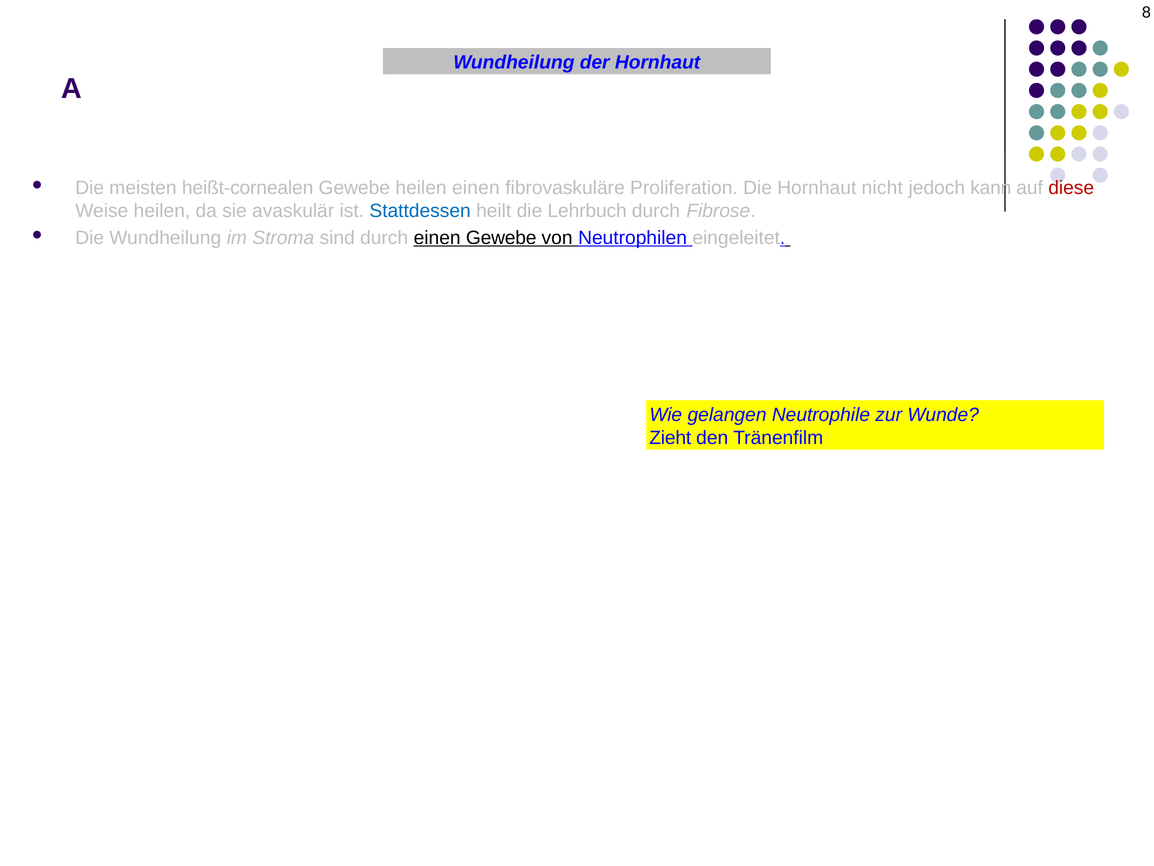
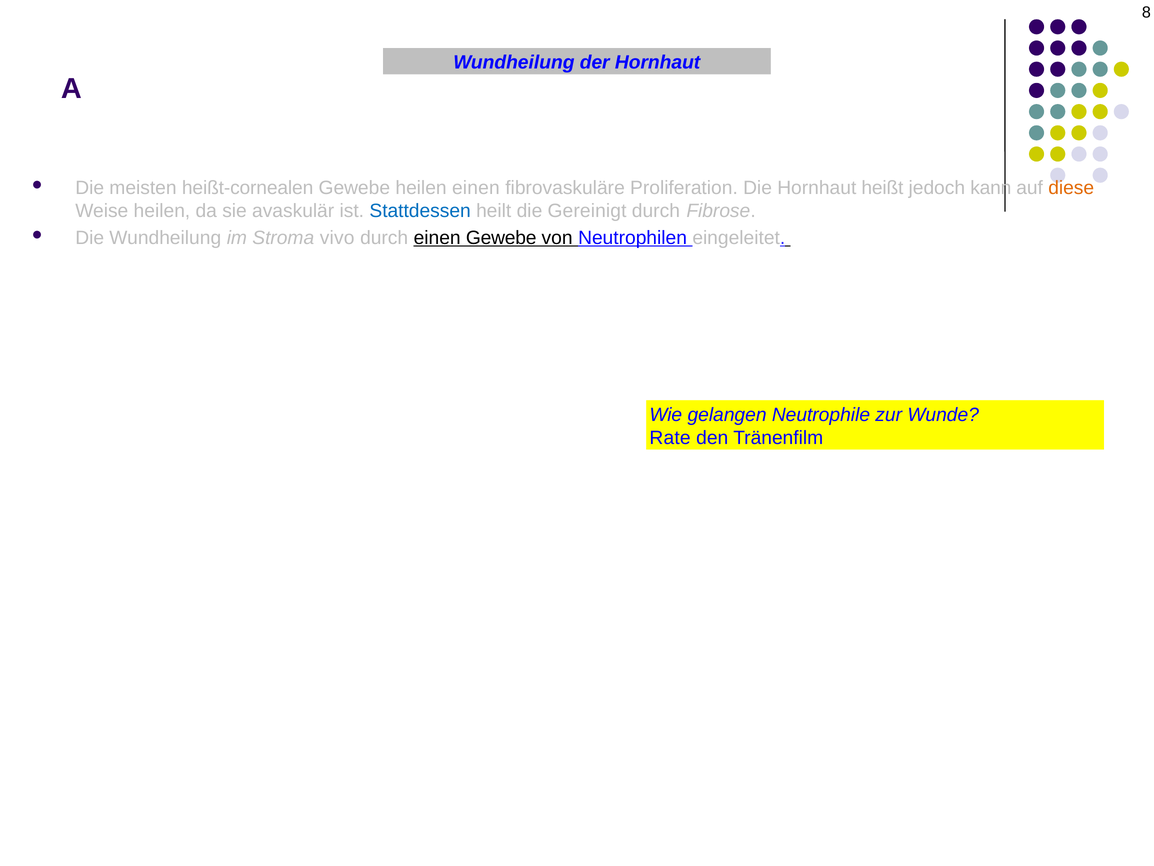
nicht: nicht -> heißt (882, 188)
diese colour: red -> orange (1071, 188)
Lehrbuch: Lehrbuch -> Gereinigt (587, 211)
sind: sind -> vivo (337, 238)
Zieht: Zieht -> Rate (670, 438)
